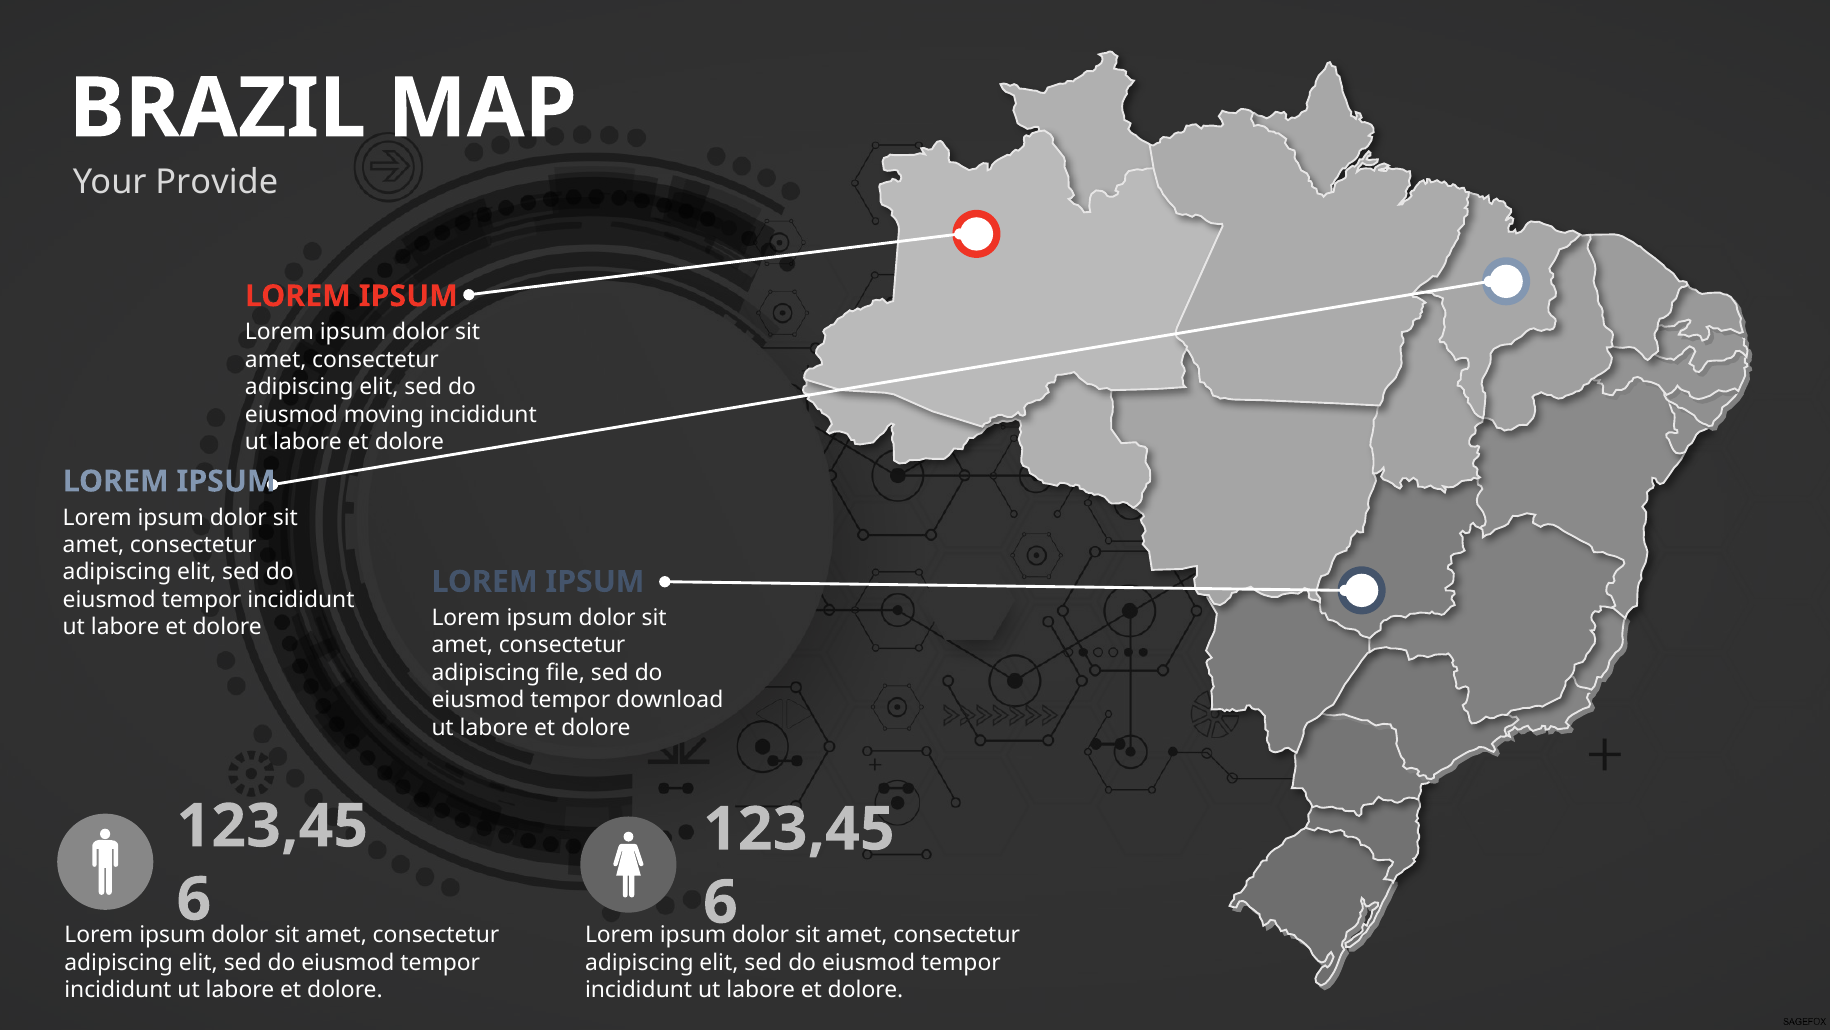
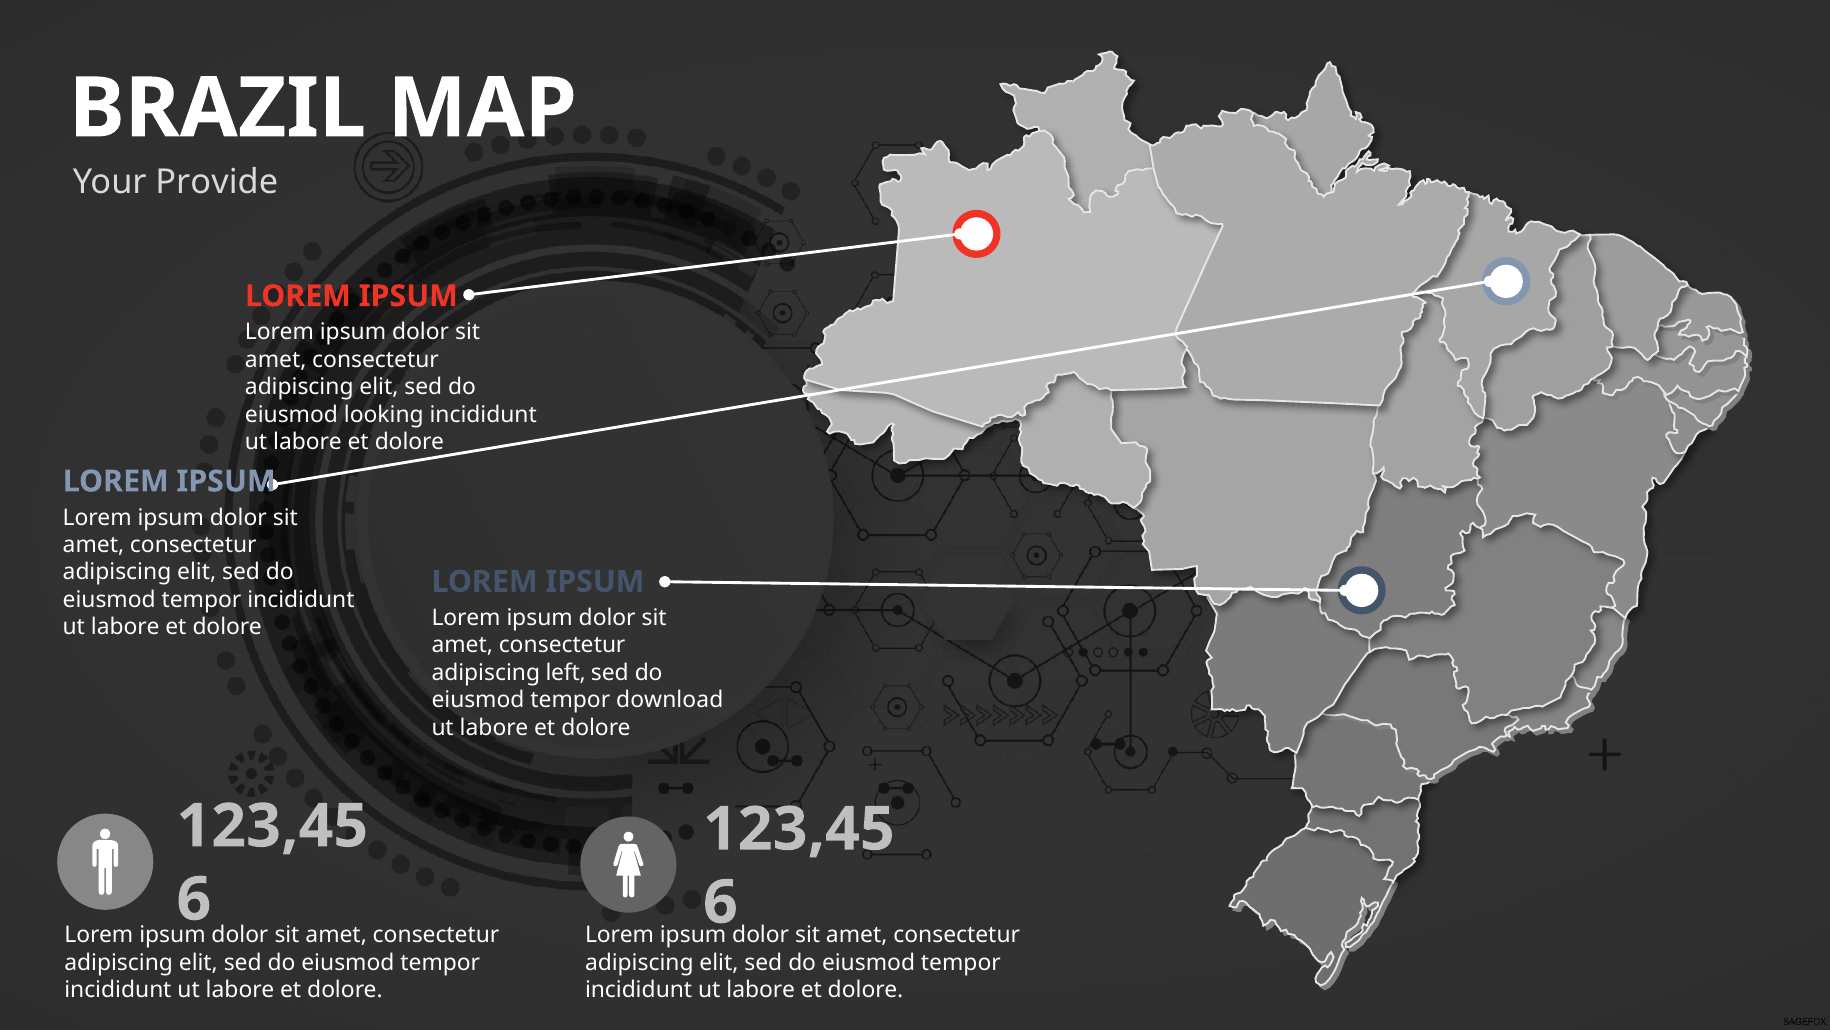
moving: moving -> looking (384, 414)
file: file -> left (566, 672)
